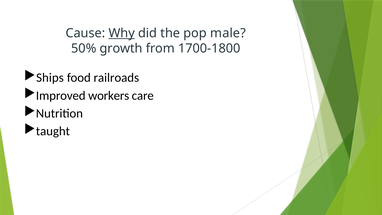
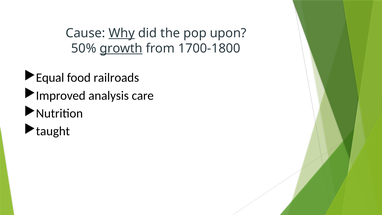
male: male -> upon (228, 33)
growth underline: none -> present (121, 48)
Ships: Ships -> Equal (50, 78)
workers: workers -> analysis (109, 95)
